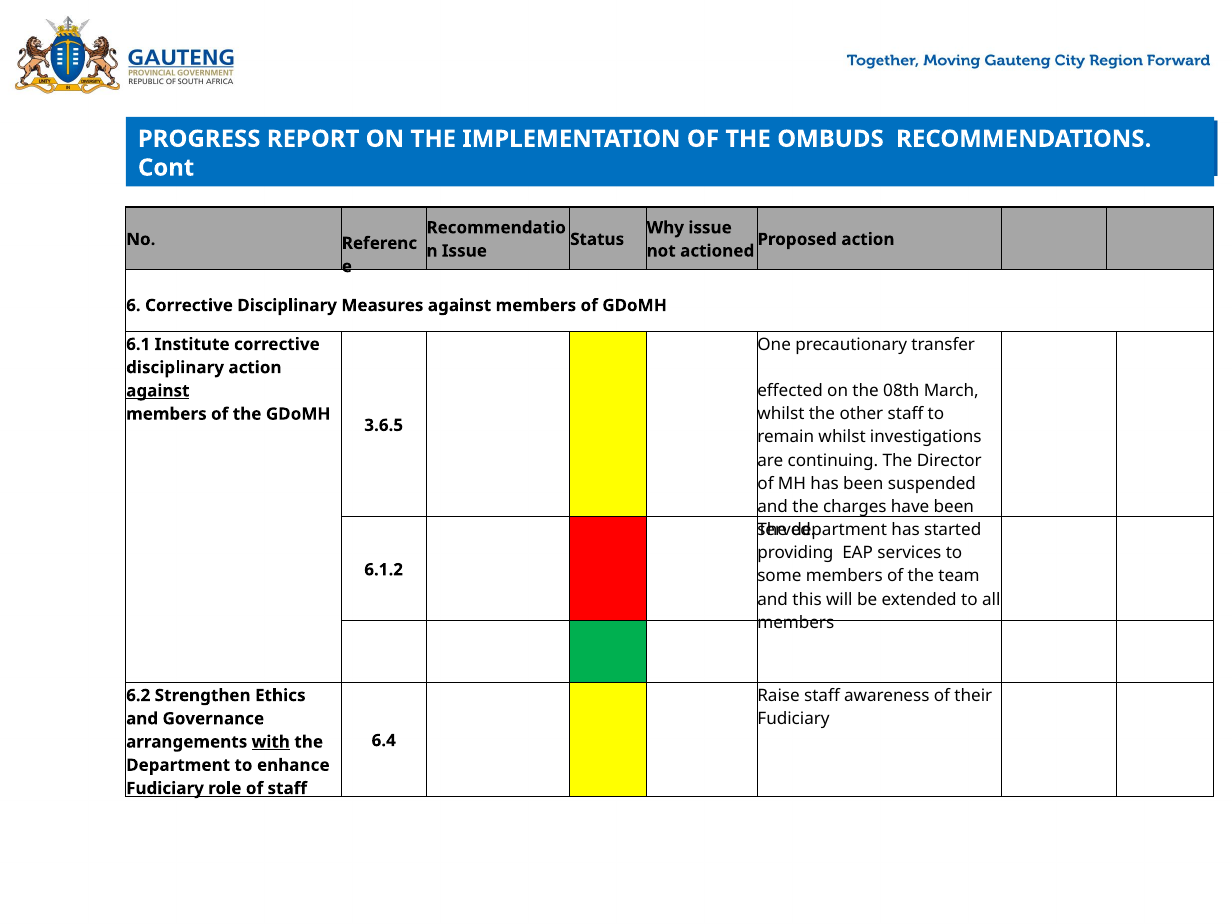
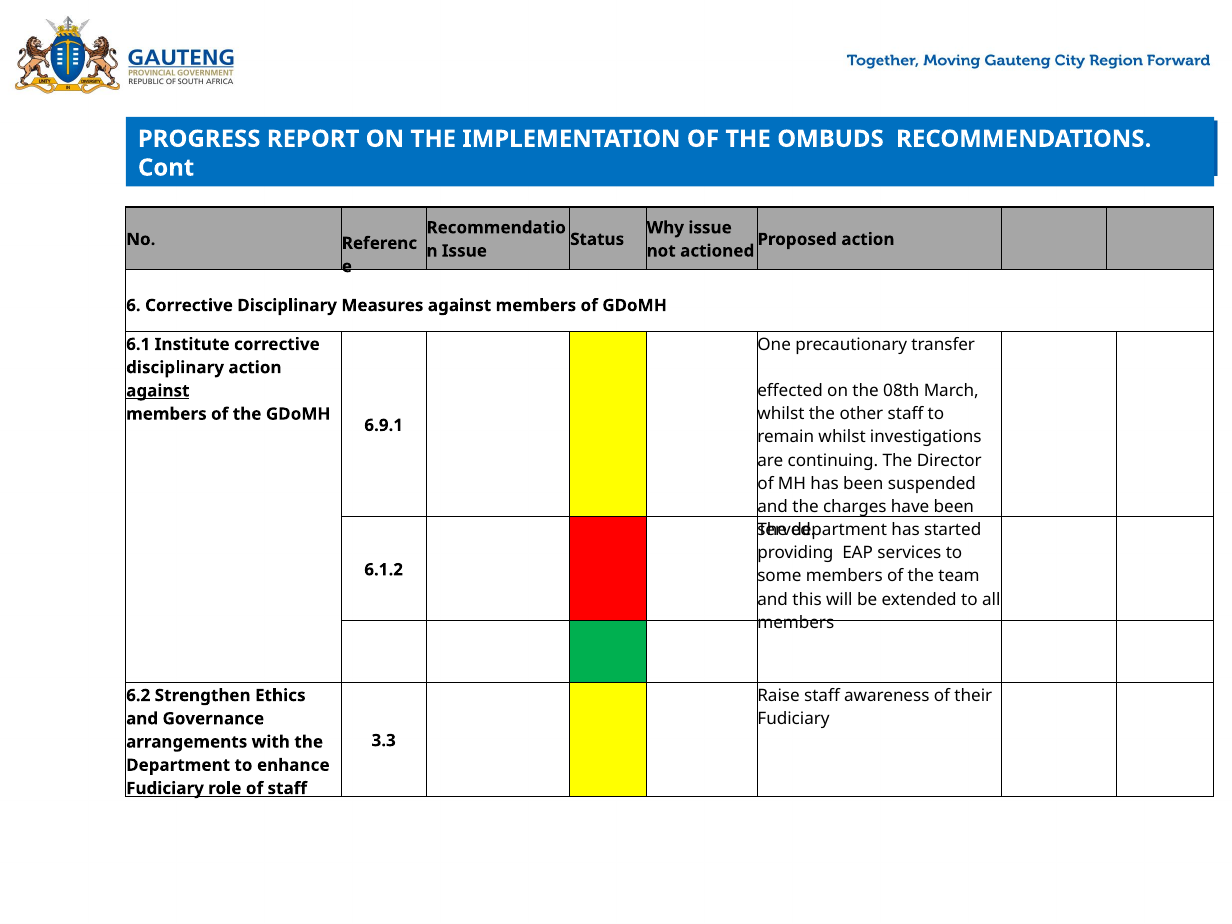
3.6.5: 3.6.5 -> 6.9.1 (384, 425)
6.4: 6.4 -> 3.3 (384, 741)
with underline: present -> none (271, 742)
